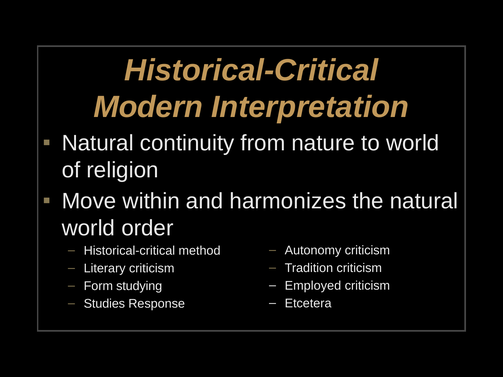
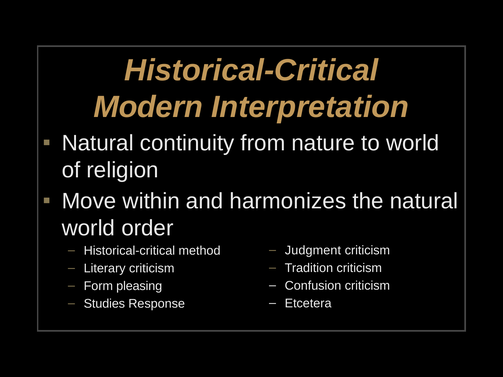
Autonomy: Autonomy -> Judgment (313, 251)
Employed: Employed -> Confusion (313, 286)
studying: studying -> pleasing (139, 286)
